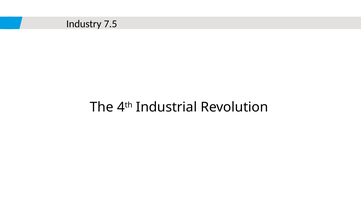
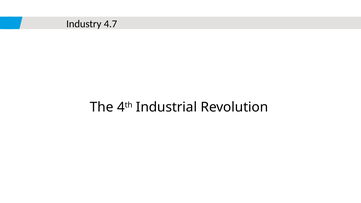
7.5: 7.5 -> 4.7 (110, 24)
